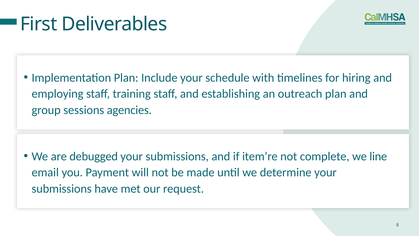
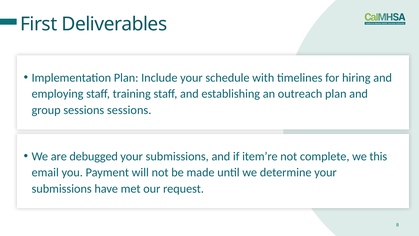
sessions agencies: agencies -> sessions (129, 110)
line: line -> this (378, 156)
